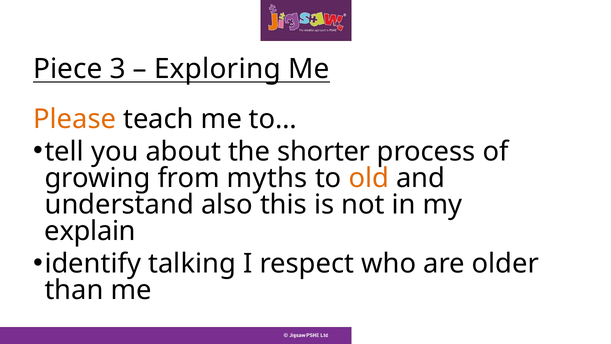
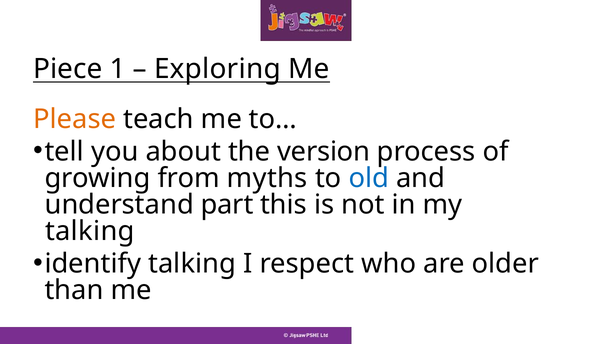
3: 3 -> 1 (118, 69)
shorter: shorter -> version (324, 151)
old colour: orange -> blue (369, 178)
also: also -> part (227, 205)
explain: explain -> talking (90, 231)
